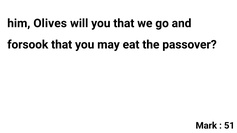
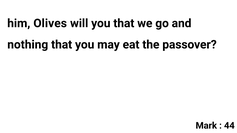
forsook: forsook -> nothing (28, 45)
51: 51 -> 44 (229, 126)
